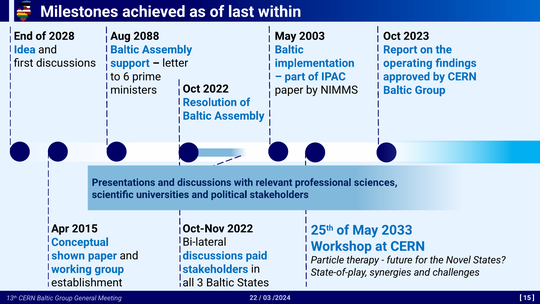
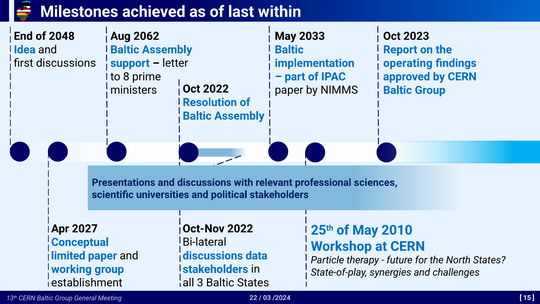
2028: 2028 -> 2048 (62, 36)
2088: 2088 -> 2062 (146, 36)
2003: 2003 -> 2033 (312, 36)
6: 6 -> 8 (126, 77)
2015: 2015 -> 2027 (85, 229)
2033: 2033 -> 2010 (397, 230)
shown: shown -> limited (68, 256)
paid: paid -> data (257, 255)
Novel: Novel -> North (458, 260)
